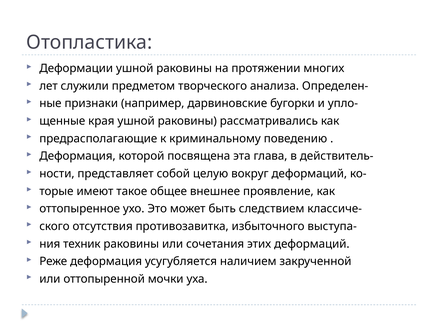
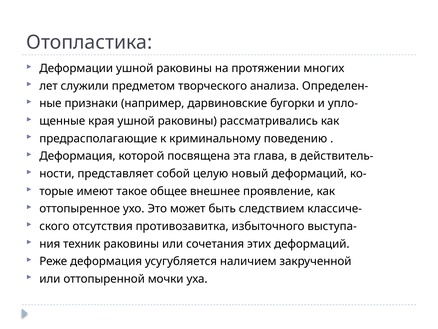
вокруг: вокруг -> новый (250, 173)
